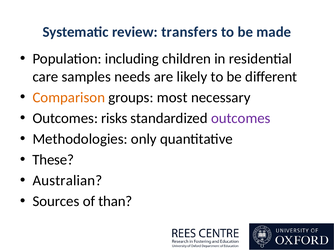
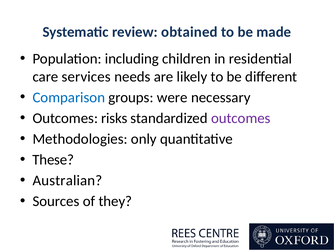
transfers: transfers -> obtained (189, 32)
samples: samples -> services (86, 77)
Comparison colour: orange -> blue (69, 98)
most: most -> were (172, 98)
than: than -> they (115, 202)
